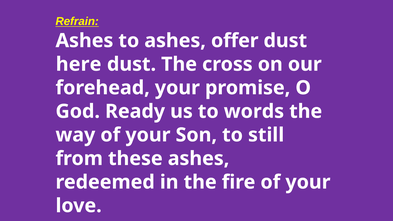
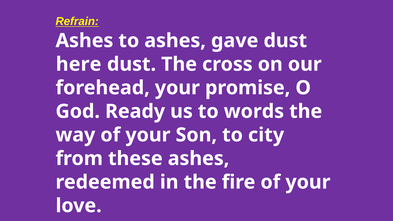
offer: offer -> gave (235, 41)
still: still -> city (266, 135)
